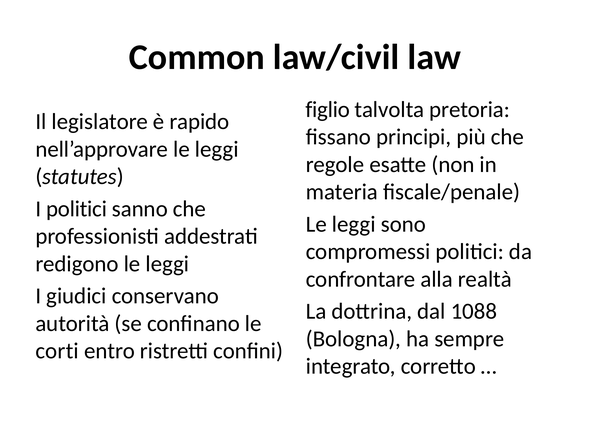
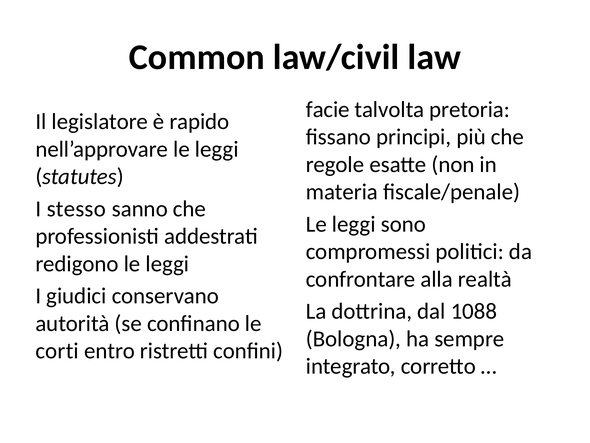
figlio: figlio -> facie (328, 109)
I politici: politici -> stesso (76, 209)
